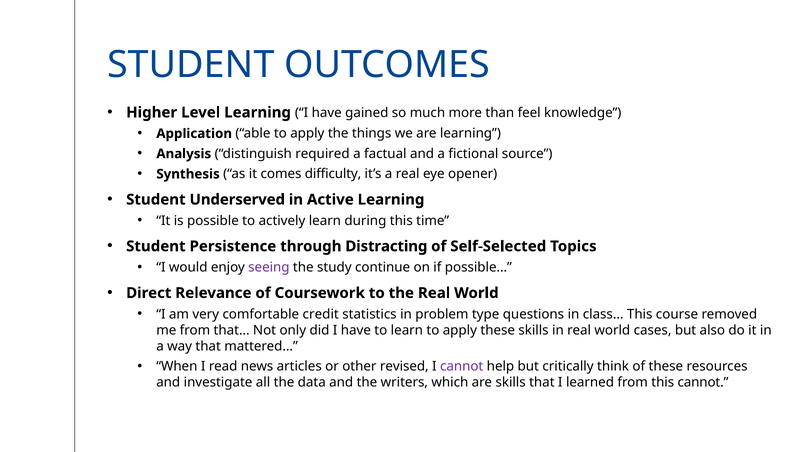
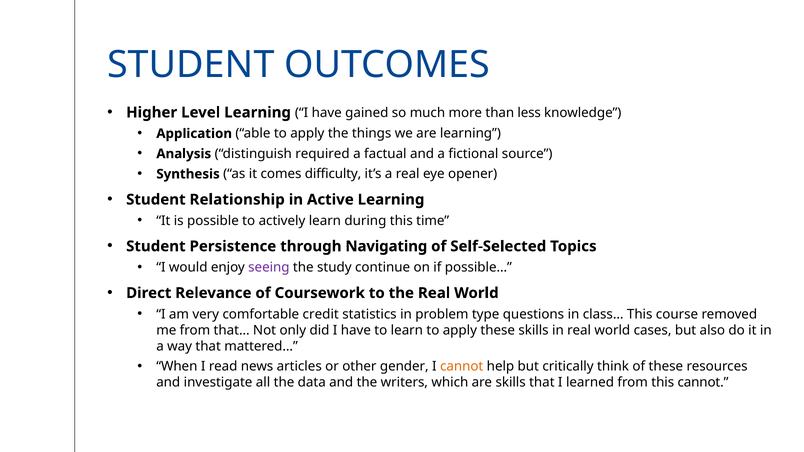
feel: feel -> less (529, 113)
Underserved: Underserved -> Relationship (237, 200)
Distracting: Distracting -> Navigating (386, 246)
revised: revised -> gender (404, 367)
cannot colour: purple -> orange (462, 367)
